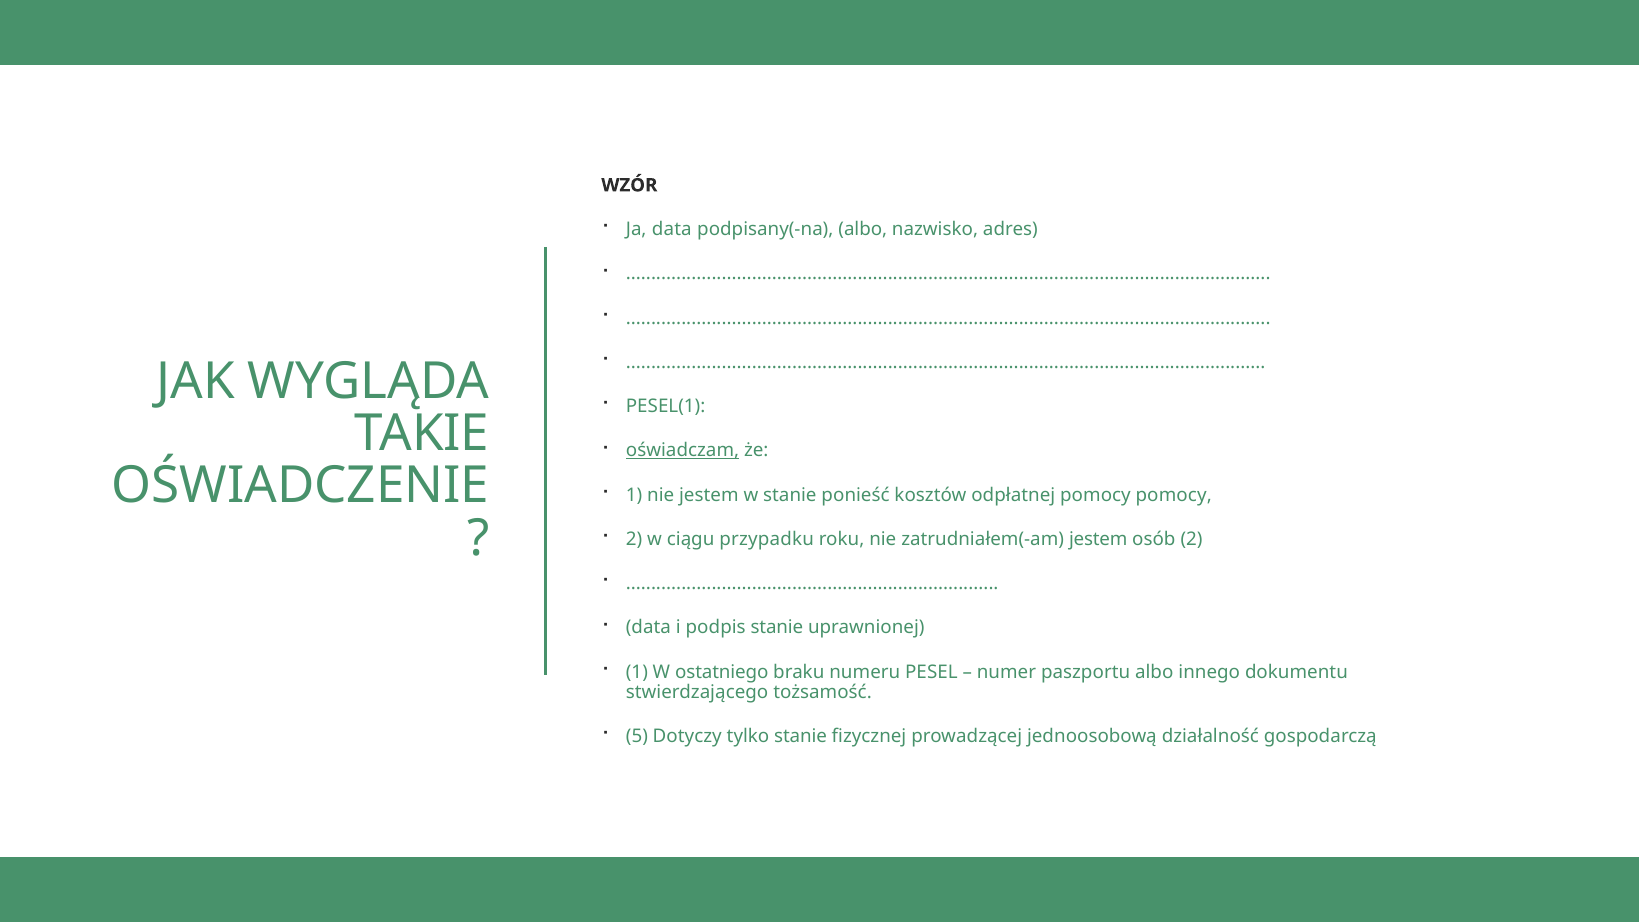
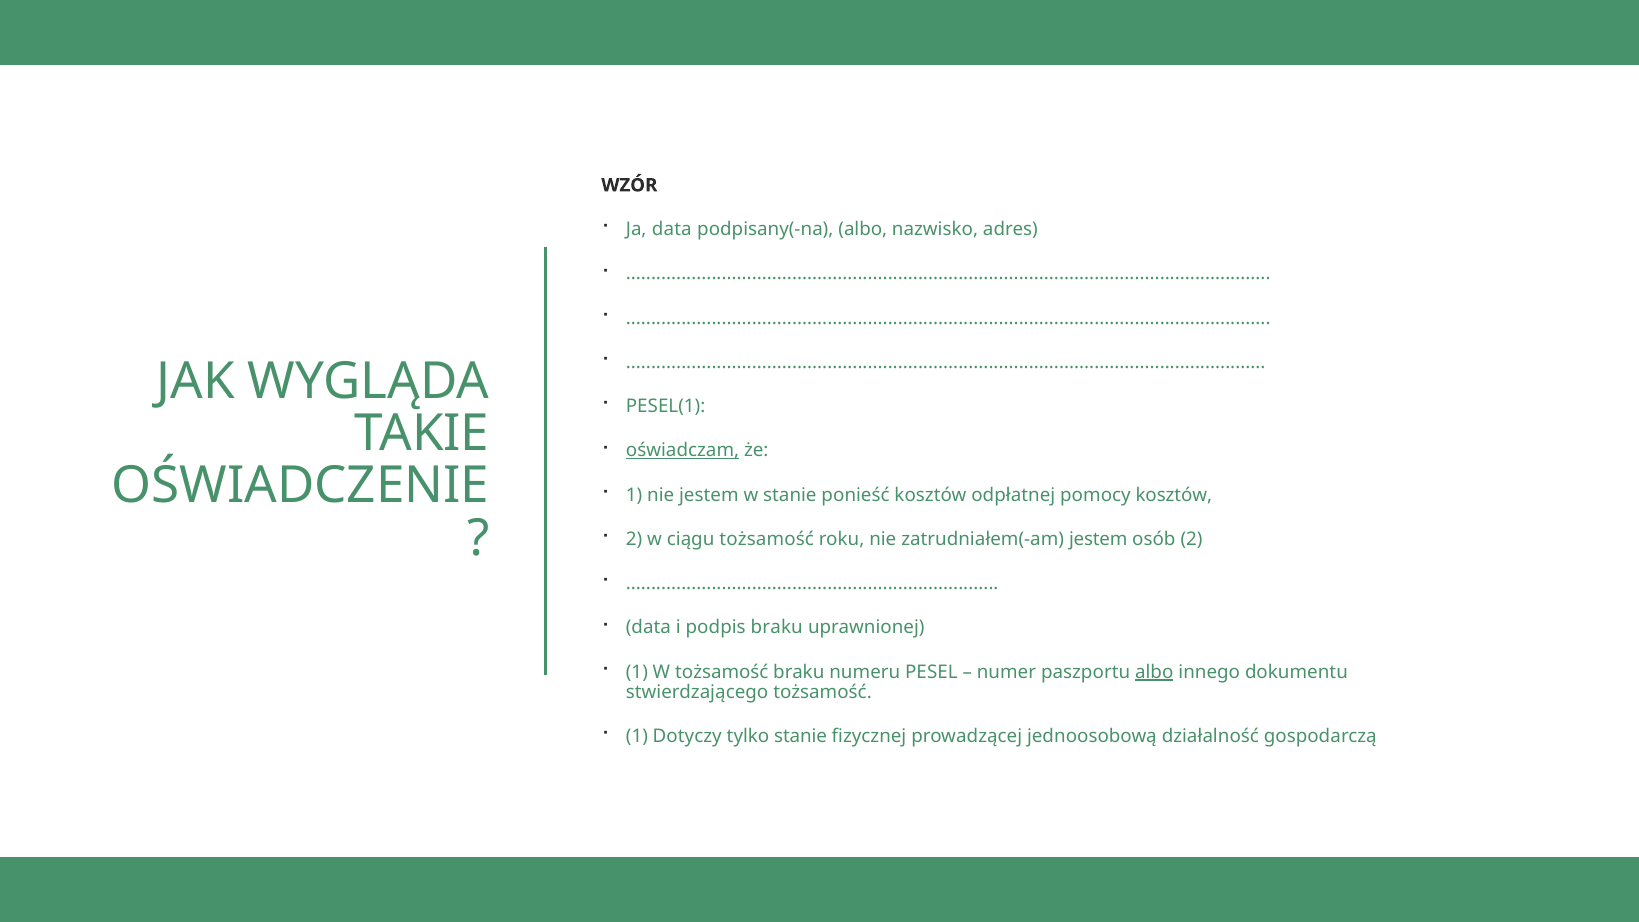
pomocy pomocy: pomocy -> kosztów (1174, 495)
ciągu przypadku: przypadku -> tożsamość (767, 539)
podpis stanie: stanie -> braku (777, 628)
W ostatniego: ostatniego -> tożsamość (722, 672)
albo underline: none -> present (1154, 672)
5: 5 -> 1 (637, 736)
